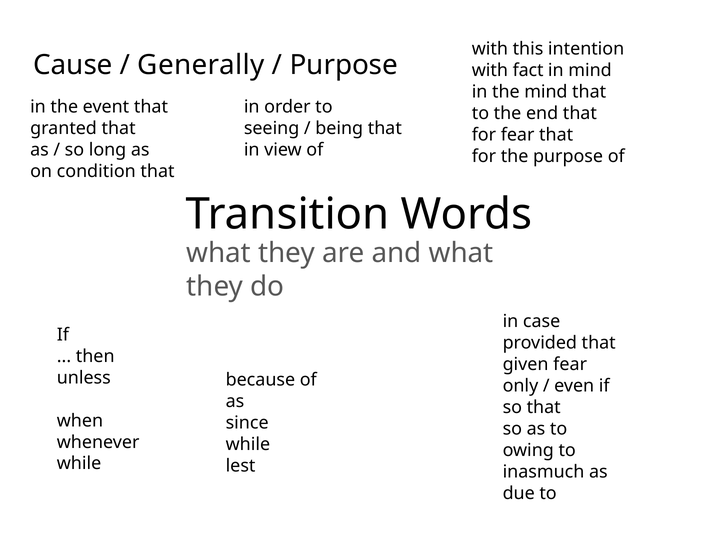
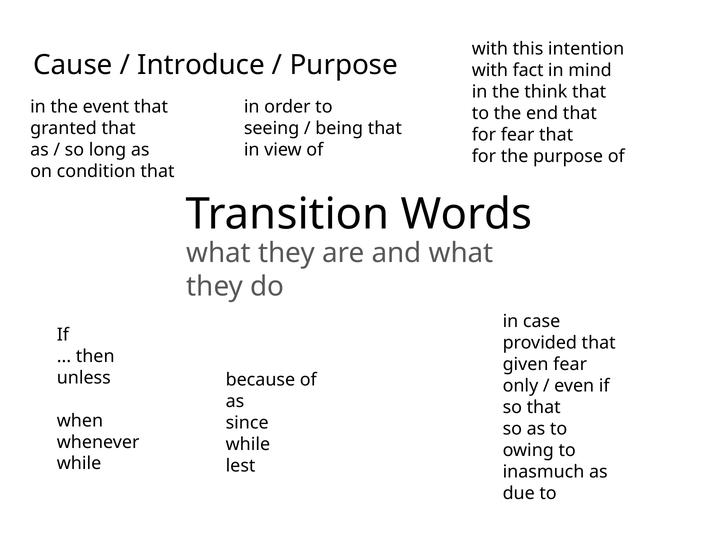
Generally: Generally -> Introduce (201, 65)
the mind: mind -> think (546, 92)
